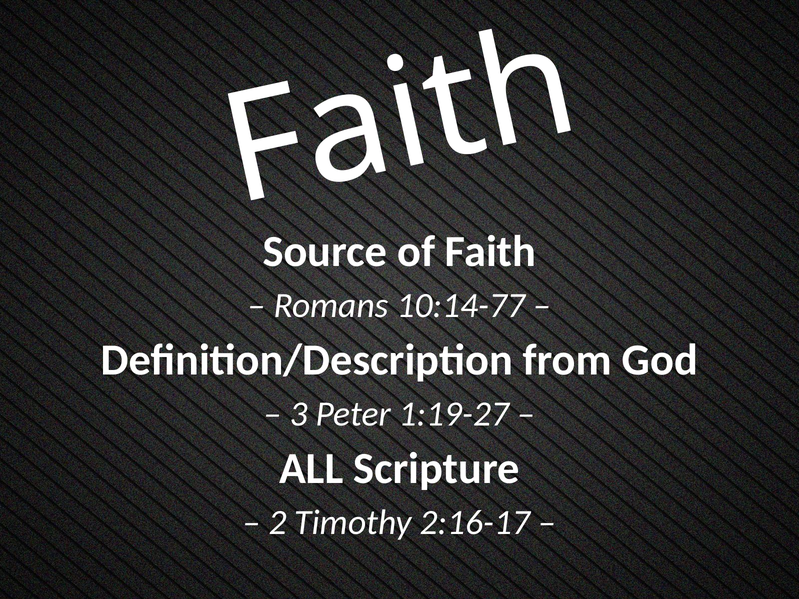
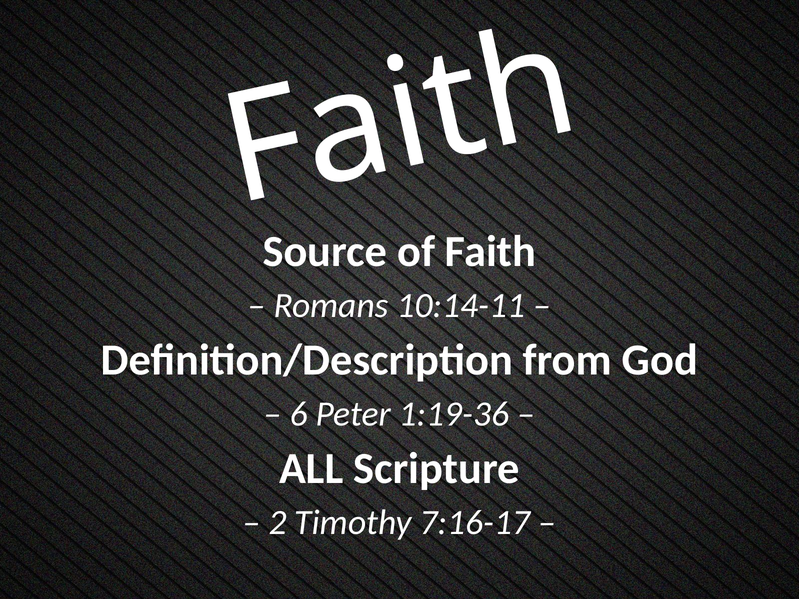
10:14-77: 10:14-77 -> 10:14-11 (461, 306)
3: 3 -> 6 (299, 414)
1:19-27: 1:19-27 -> 1:19-36 (454, 414)
2:16-17: 2:16-17 -> 7:16-17 (475, 523)
